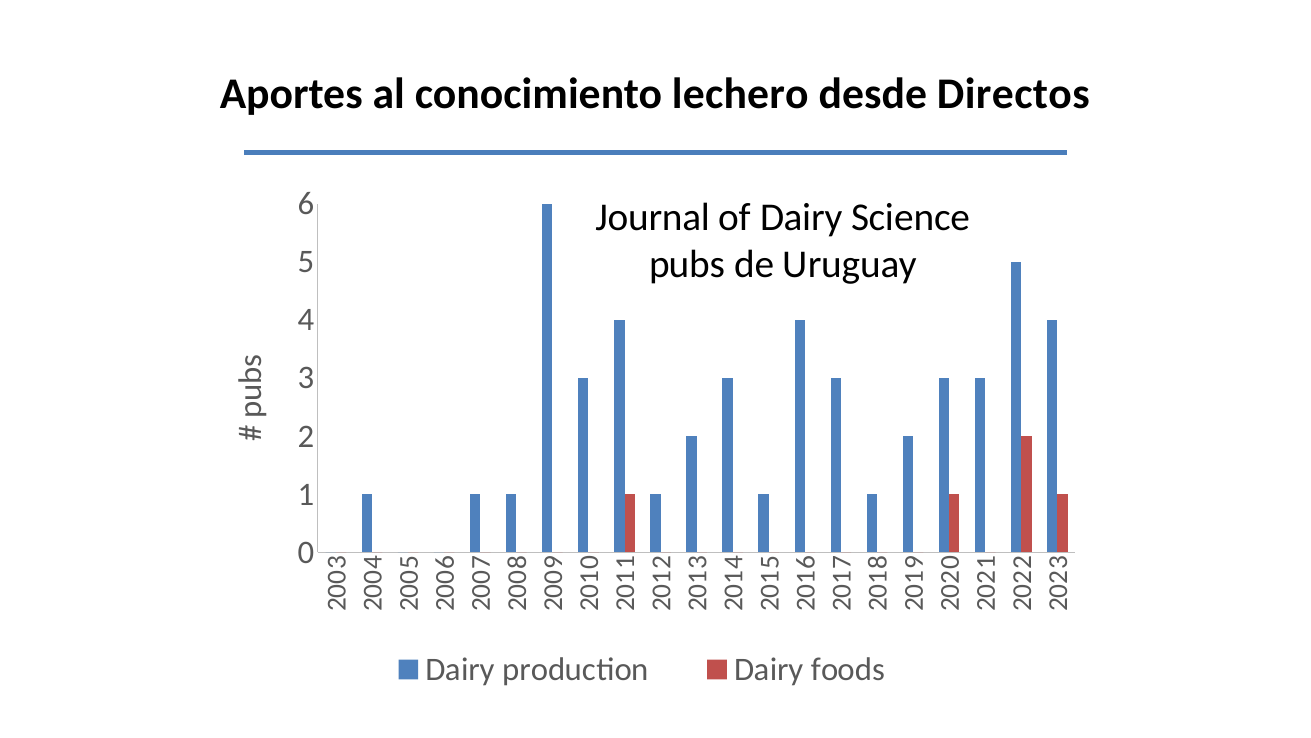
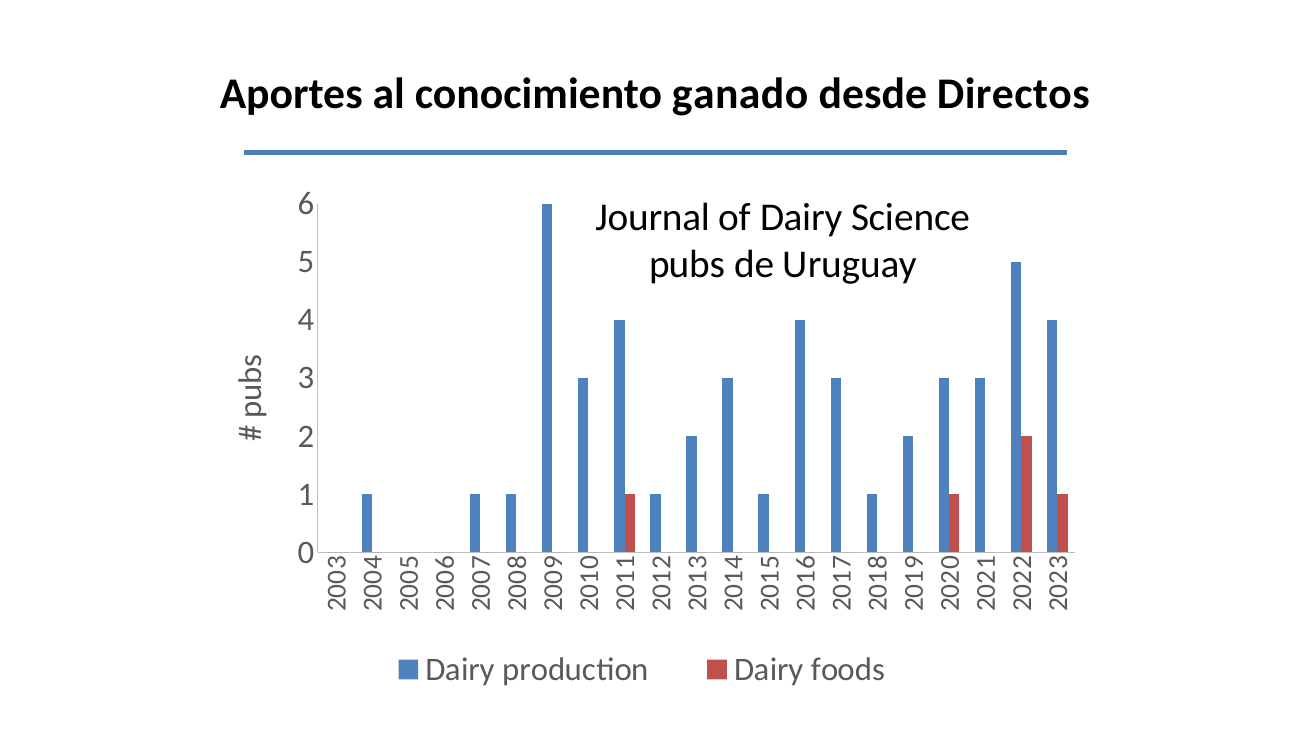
lechero: lechero -> ganado (740, 94)
